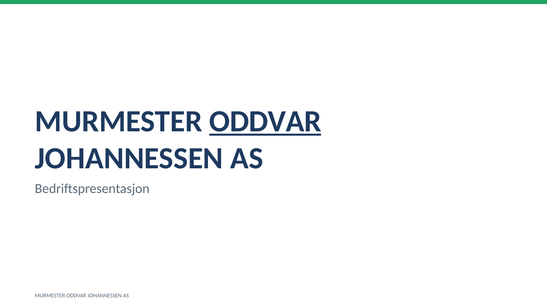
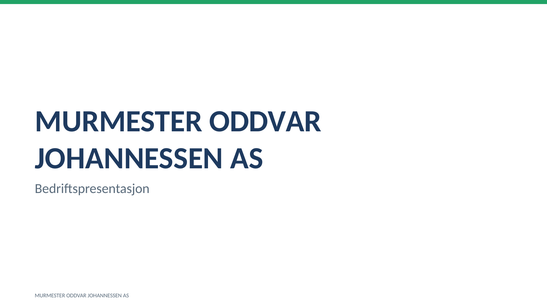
ODDVAR underline: present -> none (265, 121)
